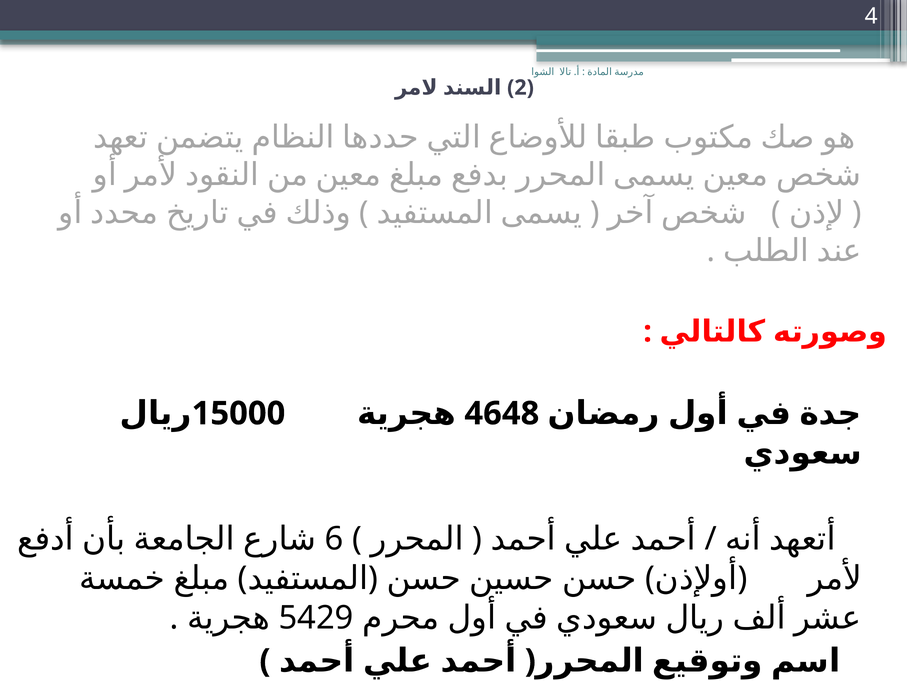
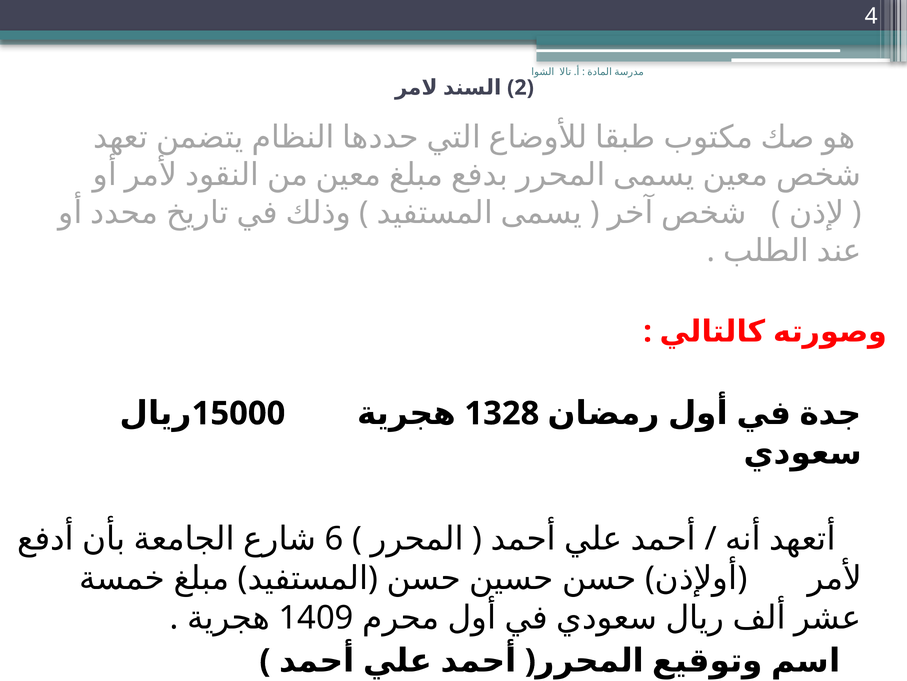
4648: 4648 -> 1328 (502, 413)
5429: 5429 -> 1409 (316, 617)
